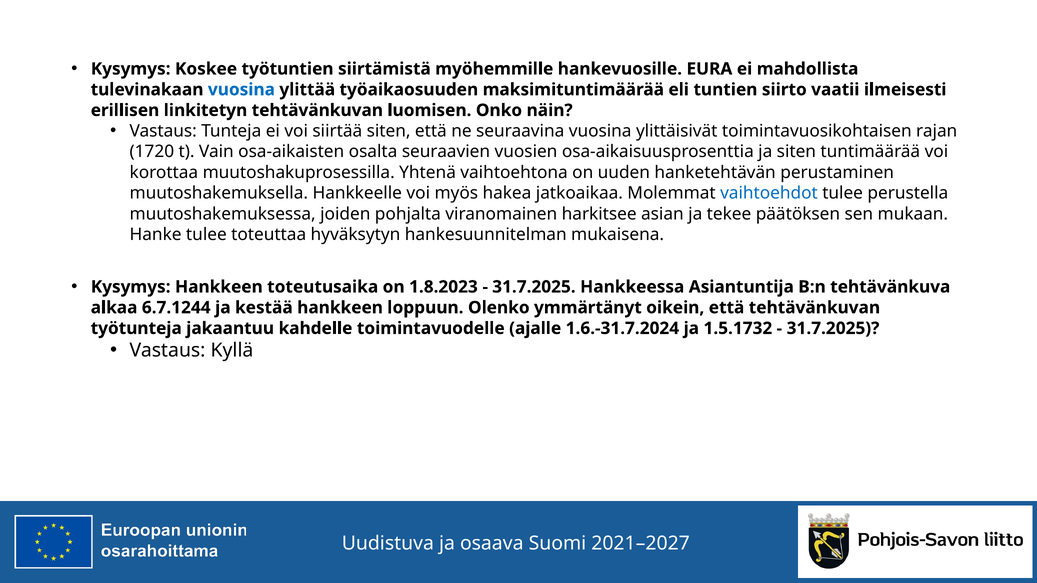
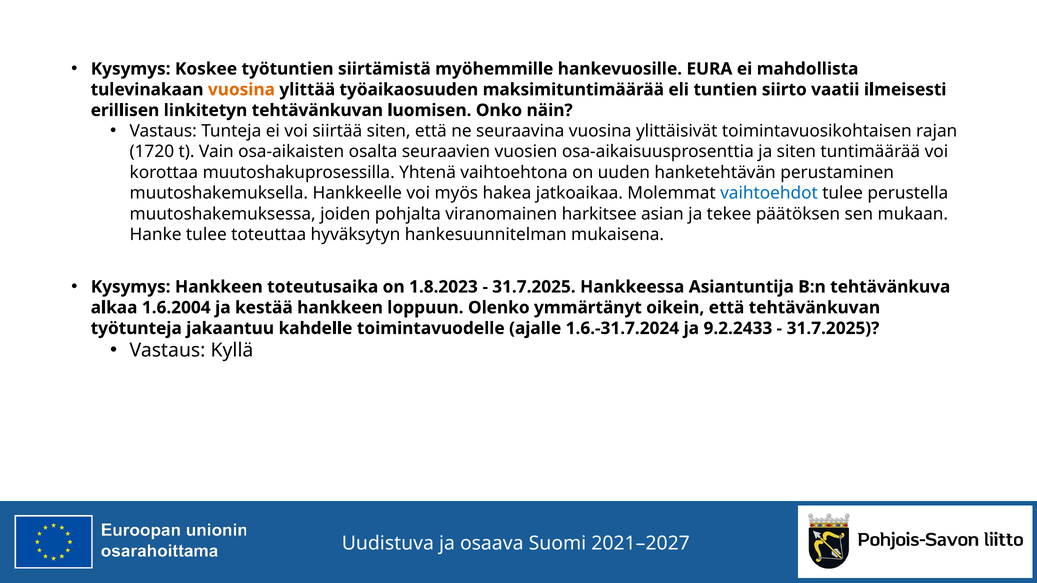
vuosina colour: blue -> orange (241, 90)
6.7.1244: 6.7.1244 -> 1.6.2004 (176, 308)
1.5.1732: 1.5.1732 -> 9.2.2433 (738, 328)
